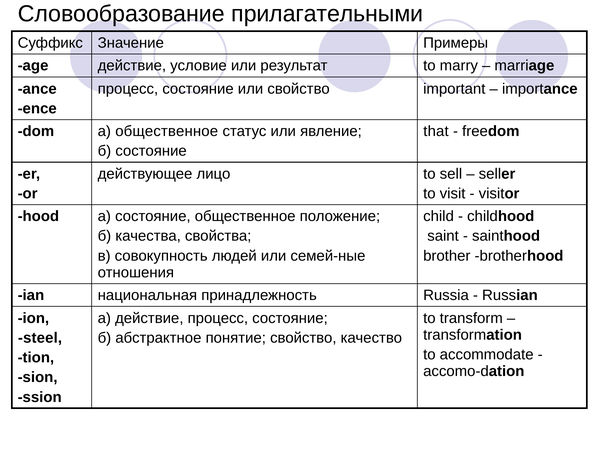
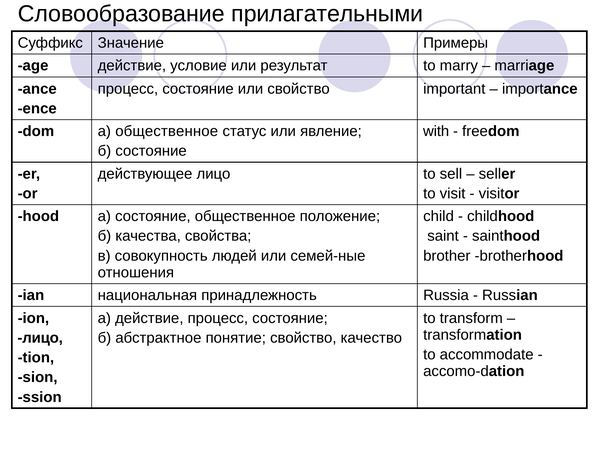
that: that -> with (436, 131)
steel: steel -> лицо (40, 337)
